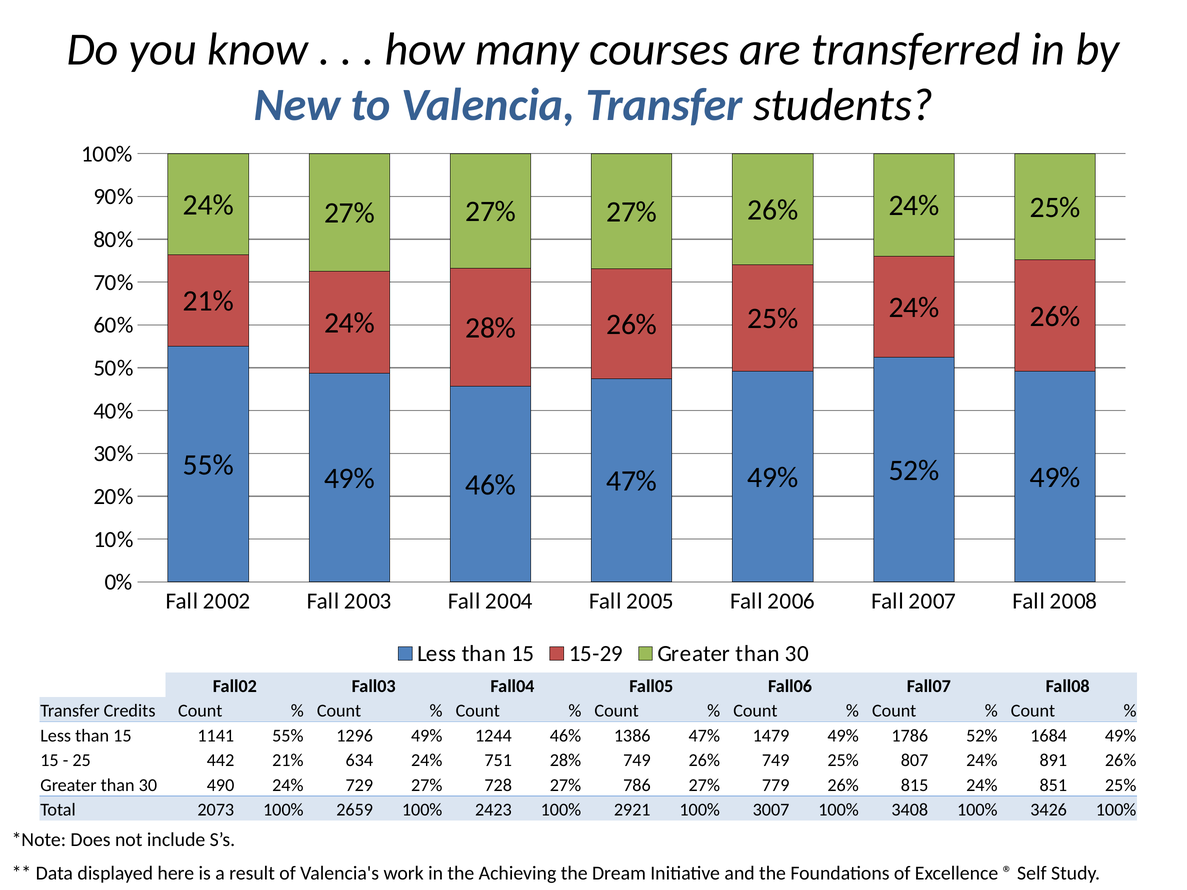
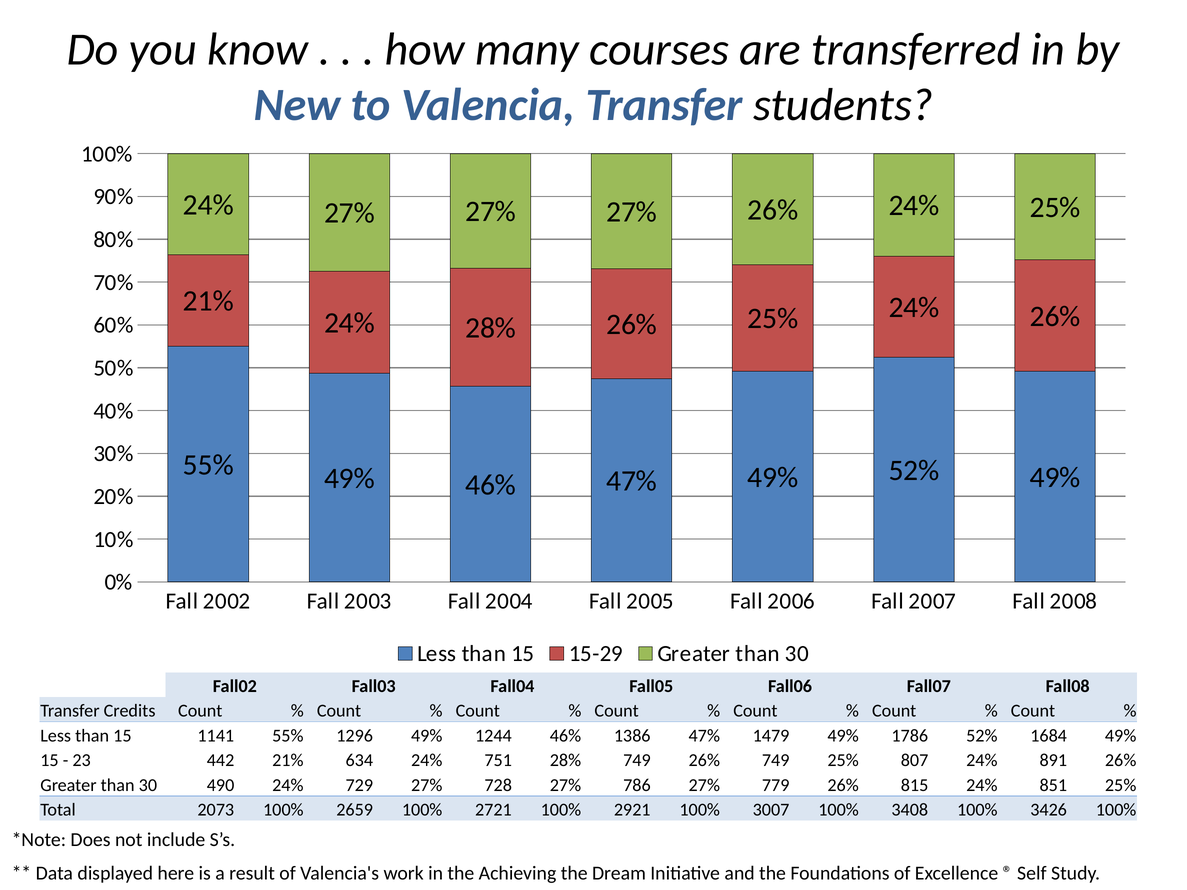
25: 25 -> 23 (82, 761)
2423: 2423 -> 2721 (493, 810)
